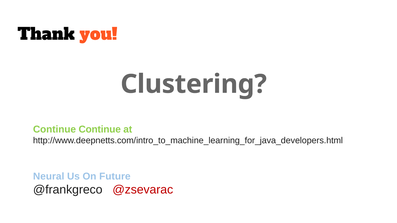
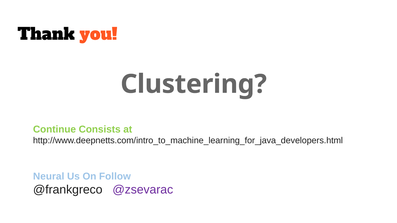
Continue Continue: Continue -> Consists (100, 130)
Future: Future -> Follow (115, 177)
@zsevarac colour: red -> purple (143, 190)
